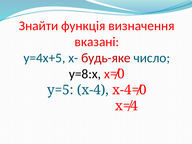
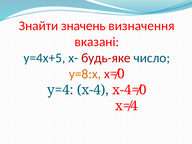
функція: функція -> значень (83, 26)
у=8:х colour: black -> orange (85, 74)
у=5: у=5 -> у=4 (60, 90)
